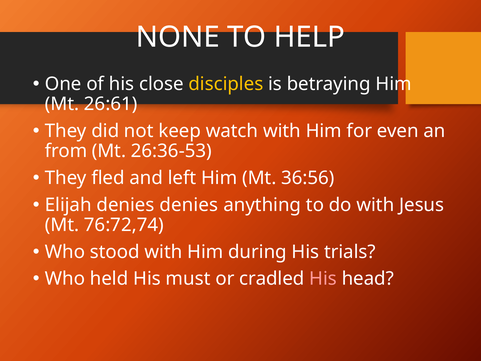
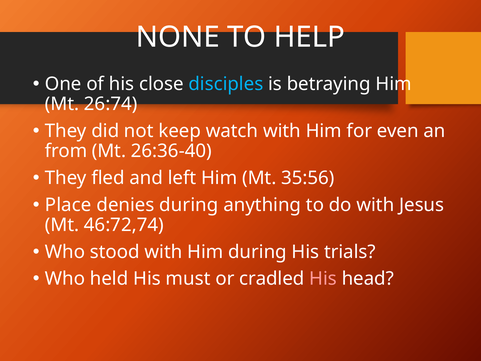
disciples colour: yellow -> light blue (226, 84)
26:61: 26:61 -> 26:74 (111, 104)
26:36-53: 26:36-53 -> 26:36-40 (171, 151)
36:56: 36:56 -> 35:56 (308, 178)
Elijah: Elijah -> Place (68, 205)
denies denies: denies -> during (189, 205)
76:72,74: 76:72,74 -> 46:72,74 (124, 225)
